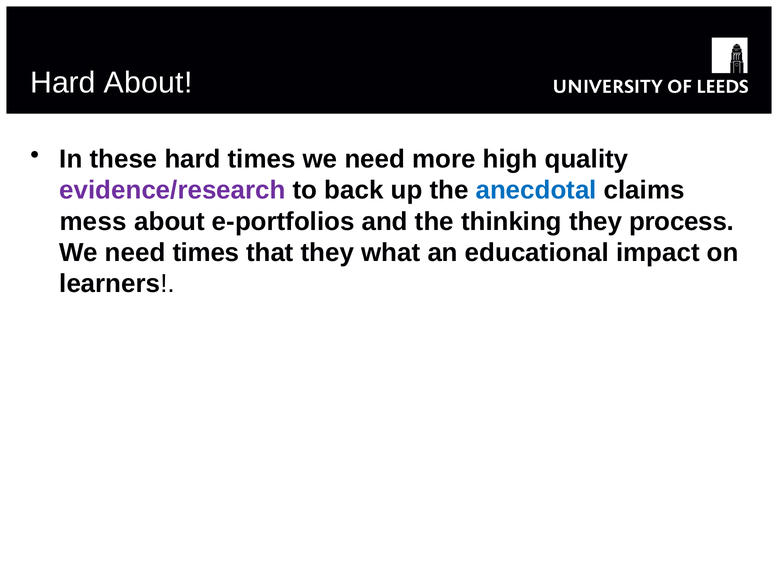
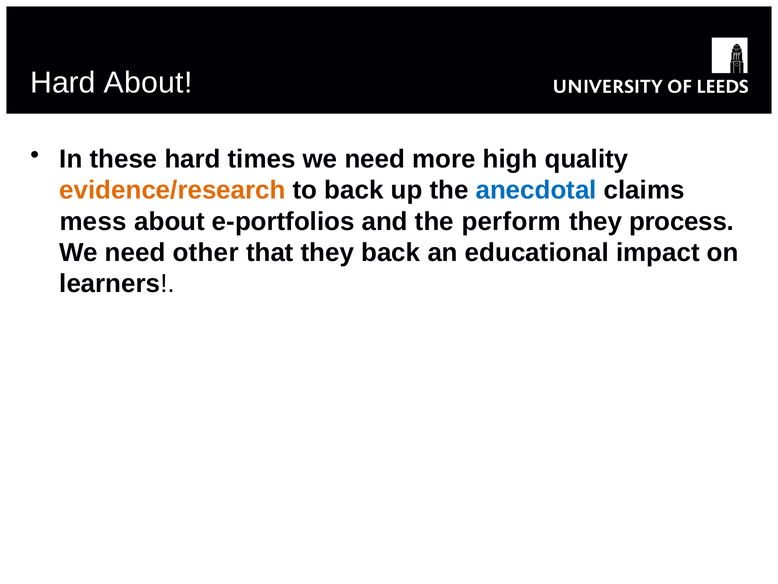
evidence/research colour: purple -> orange (173, 190)
thinking: thinking -> perform (511, 221)
need times: times -> other (206, 252)
they what: what -> back (391, 252)
